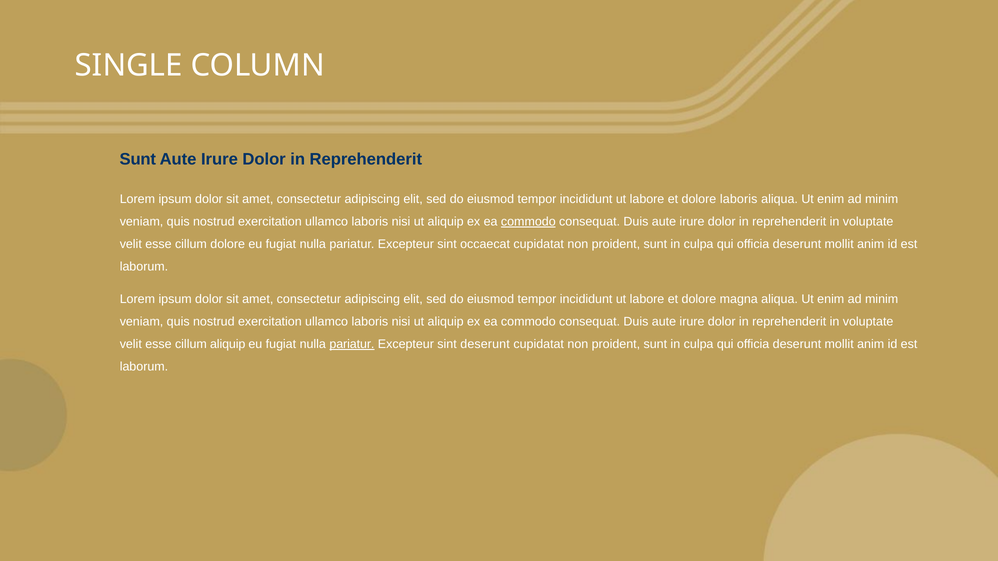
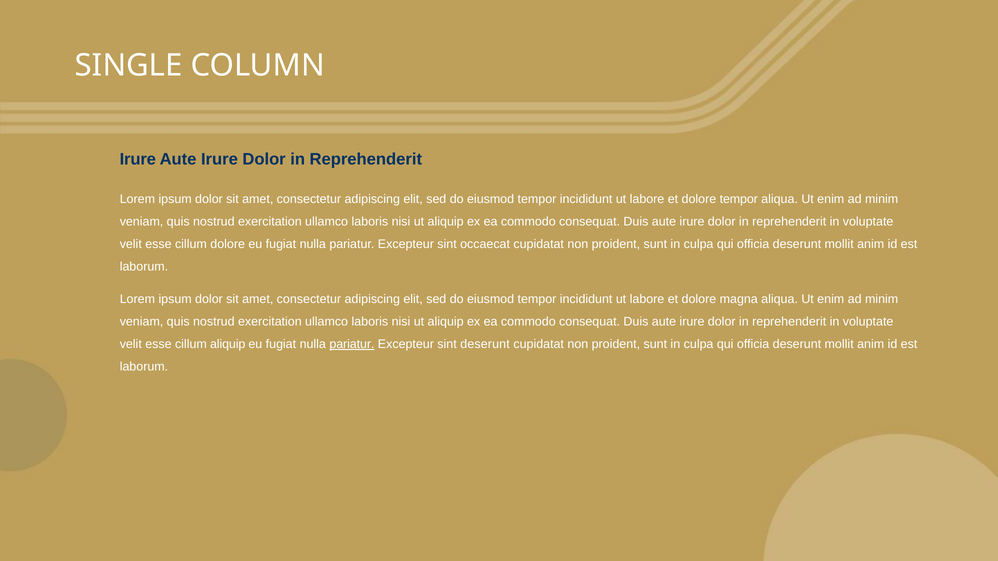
Sunt: Sunt -> Irure (138, 160)
dolore laboris: laboris -> tempor (739, 199)
commodo underline: present -> none (528, 222)
